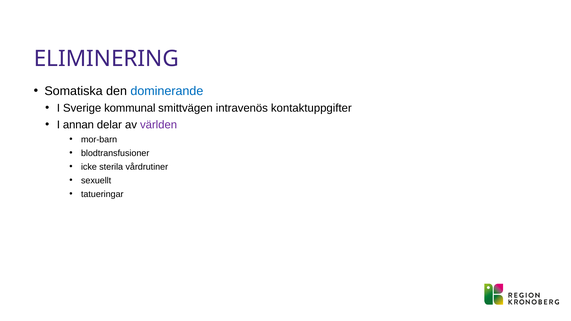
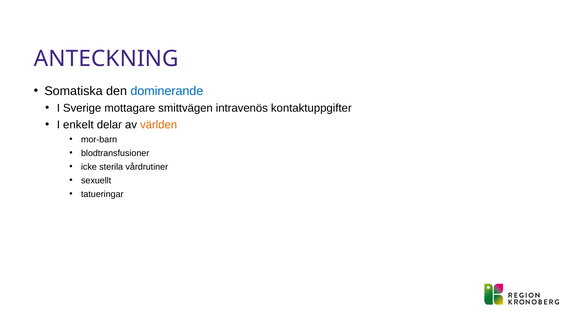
ELIMINERING: ELIMINERING -> ANTECKNING (106, 59)
kommunal: kommunal -> mottagare (130, 108)
annan: annan -> enkelt (78, 125)
världen colour: purple -> orange (159, 125)
